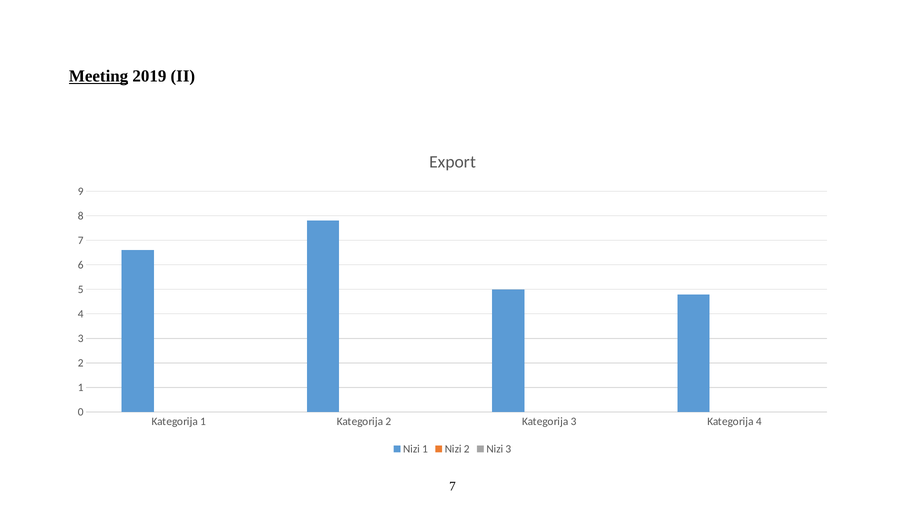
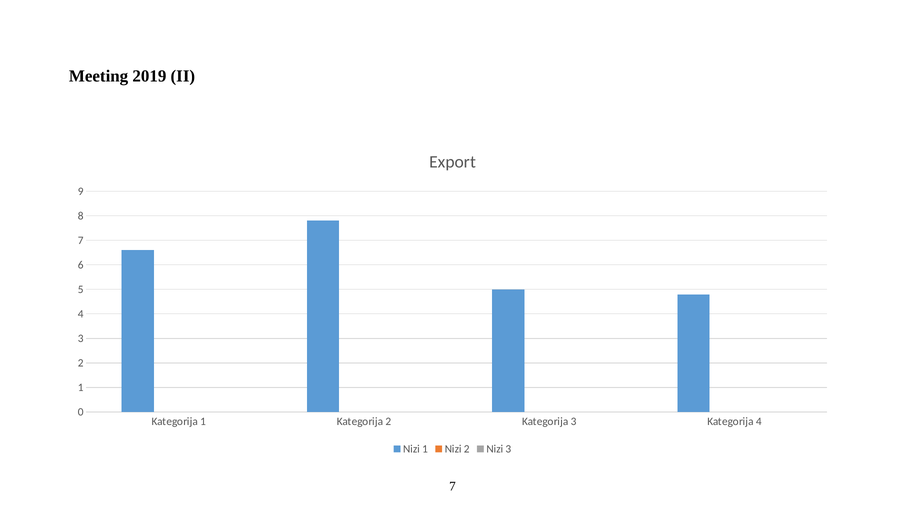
Meeting underline: present -> none (99, 76)
